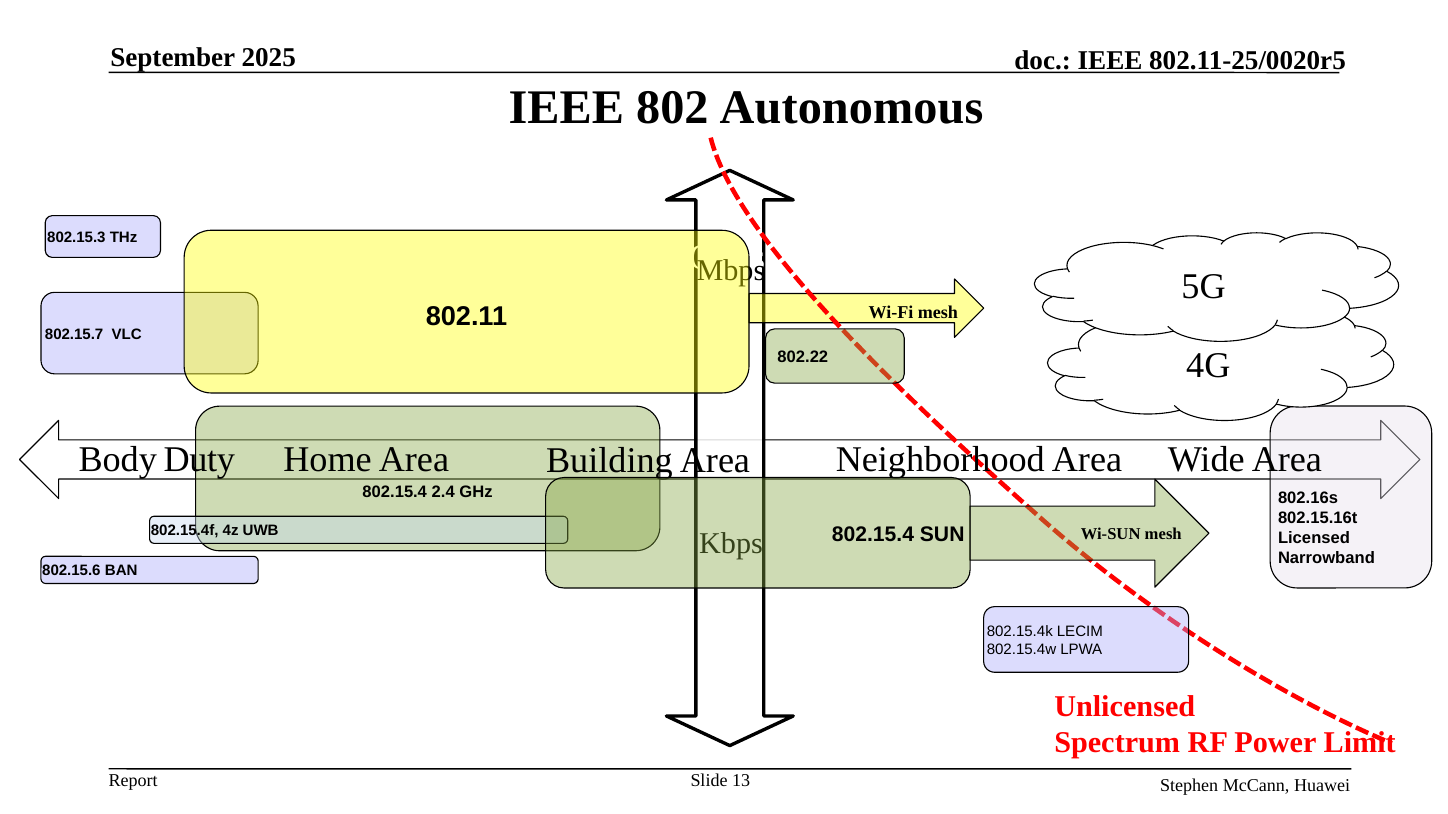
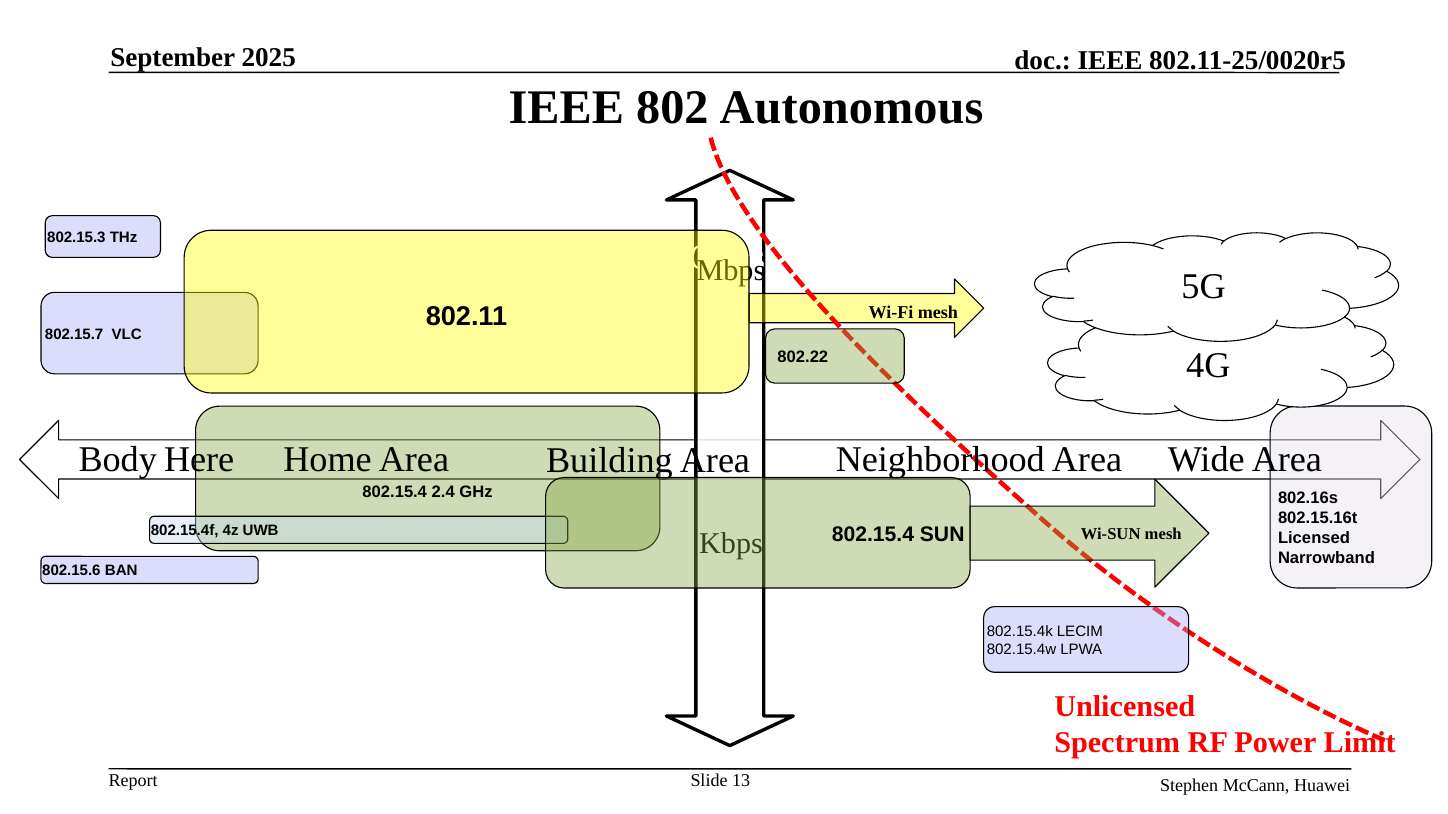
Duty: Duty -> Here (199, 460)
